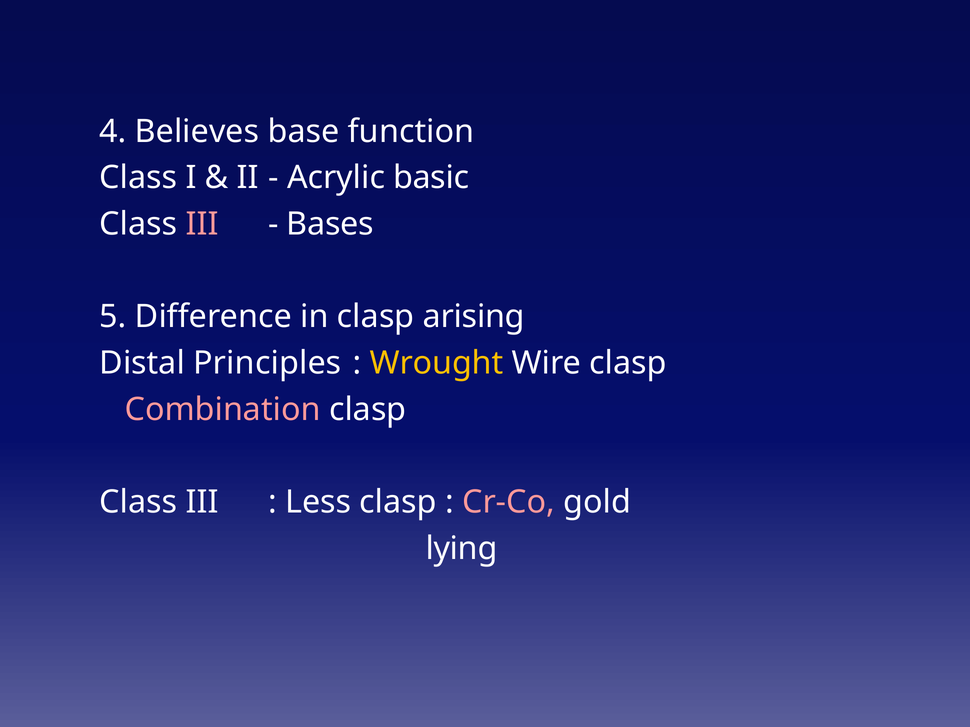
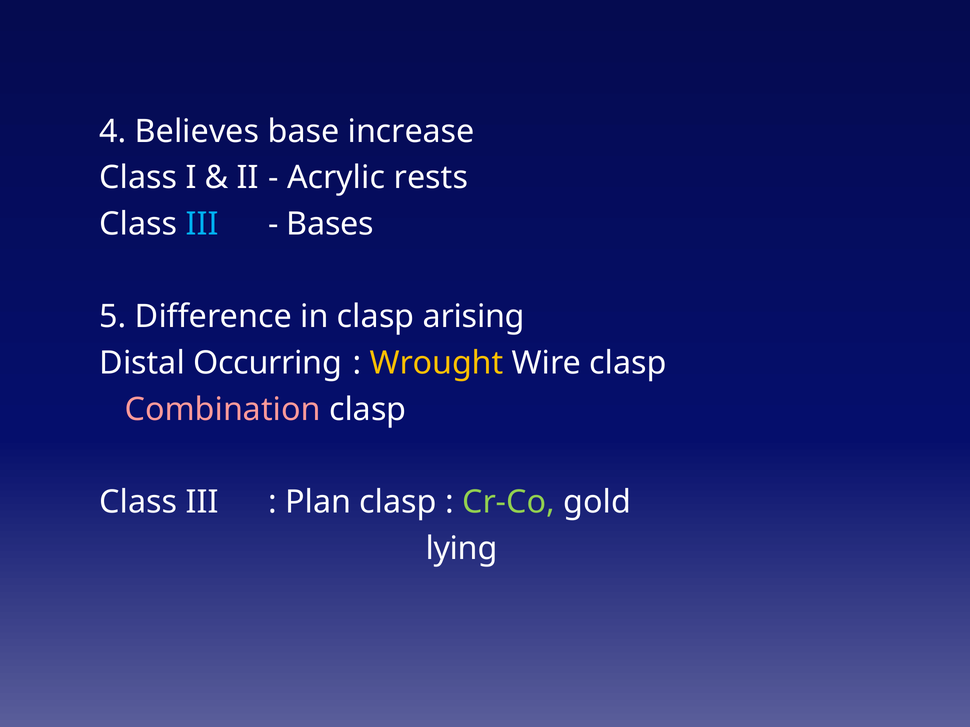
function: function -> increase (411, 132)
basic: basic -> rests (431, 178)
III colour: pink -> light blue (202, 224)
Principles: Principles -> Occurring (268, 363)
Less: Less -> Plan (318, 502)
Cr-Co colour: pink -> light green (509, 502)
